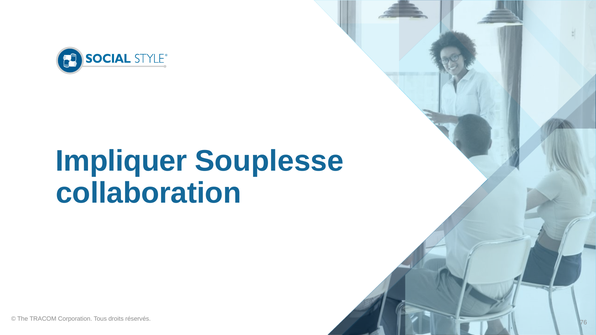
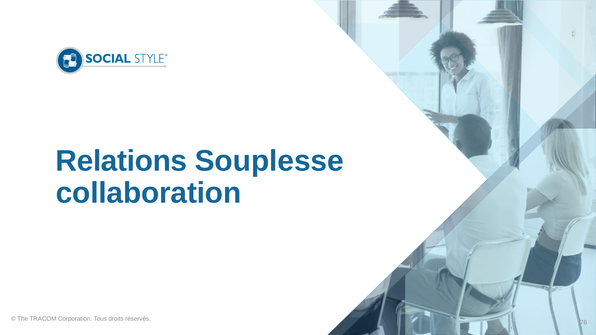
Impliquer: Impliquer -> Relations (121, 161)
